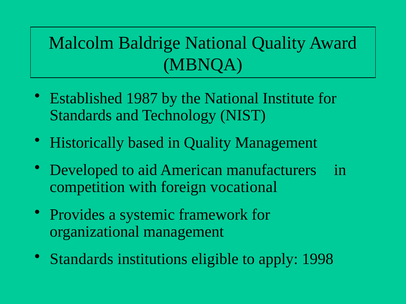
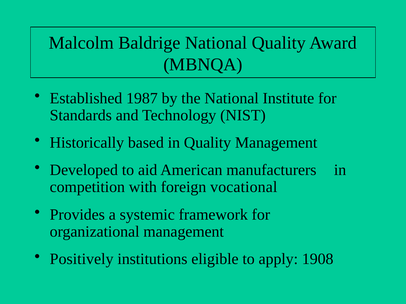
Standards: Standards -> Positively (82, 259)
1998: 1998 -> 1908 (318, 259)
